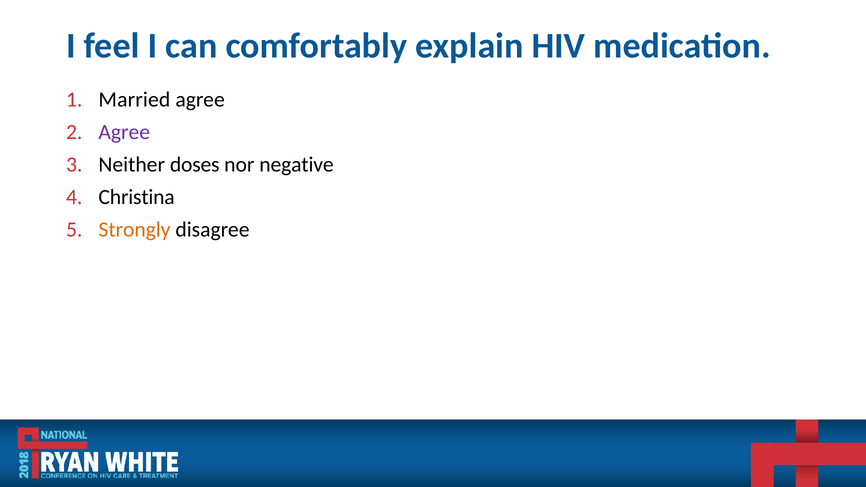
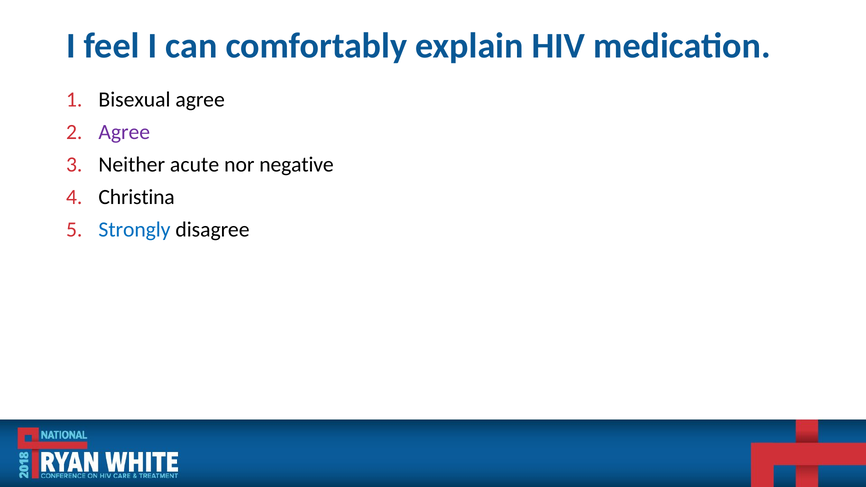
Married: Married -> Bisexual (134, 100)
doses: doses -> acute (195, 165)
Strongly colour: orange -> blue (135, 229)
